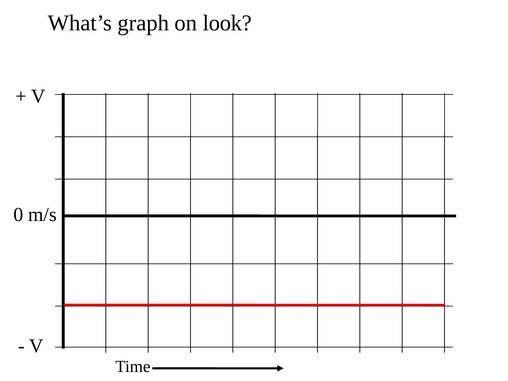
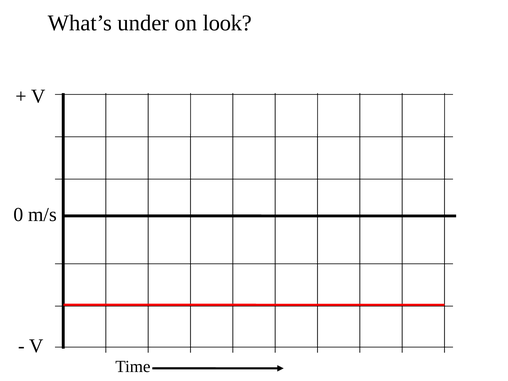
graph: graph -> under (143, 23)
